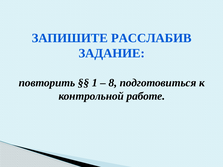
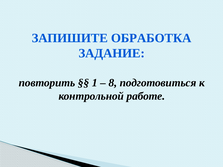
РАССЛАБИВ: РАССЛАБИВ -> ОБРАБОТКА (151, 38)
